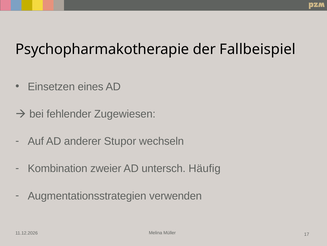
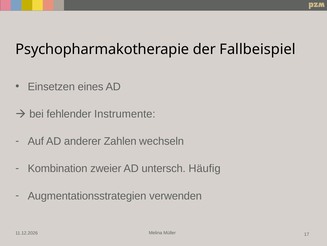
Zugewiesen: Zugewiesen -> Instrumente (125, 114)
Stupor: Stupor -> Zahlen (120, 141)
